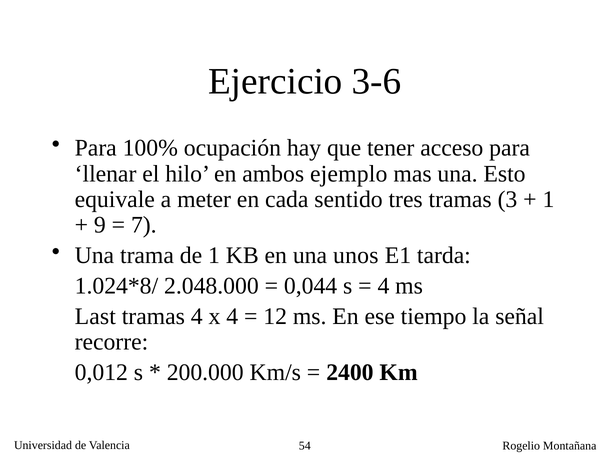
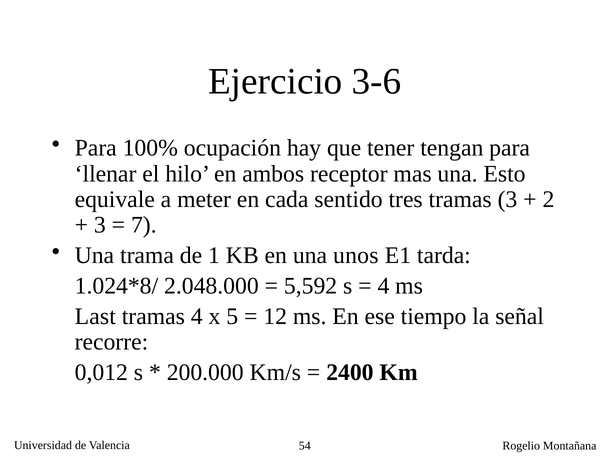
acceso: acceso -> tengan (452, 148)
ejemplo: ejemplo -> receptor (349, 174)
1: 1 -> 2 (548, 199)
9: 9 -> 3 (100, 225)
0,044: 0,044 -> 5,592 (311, 286)
x 4: 4 -> 5 (232, 316)
